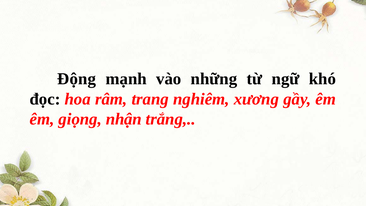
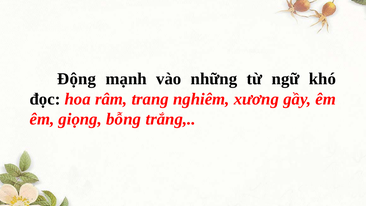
nhận: nhận -> bỗng (124, 119)
